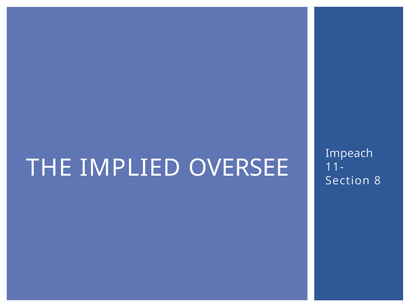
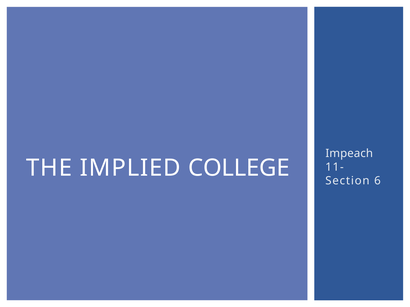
OVERSEE: OVERSEE -> COLLEGE (239, 168)
8: 8 -> 6 (377, 181)
